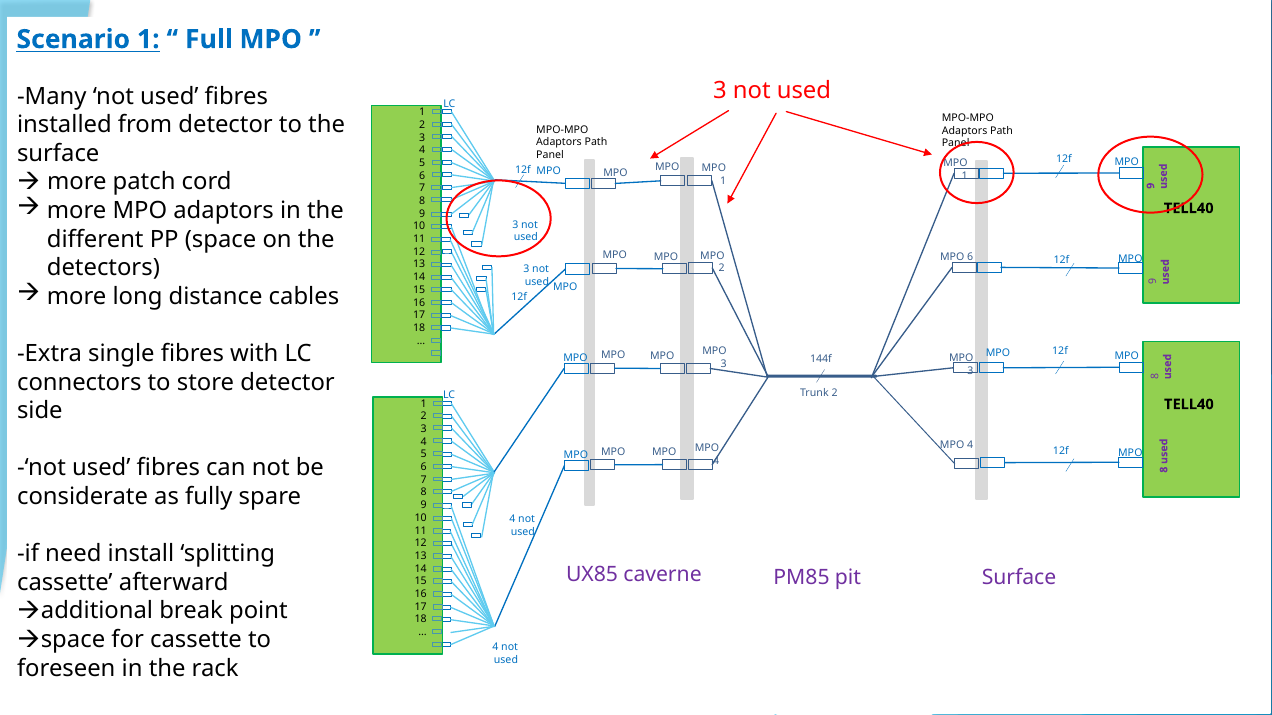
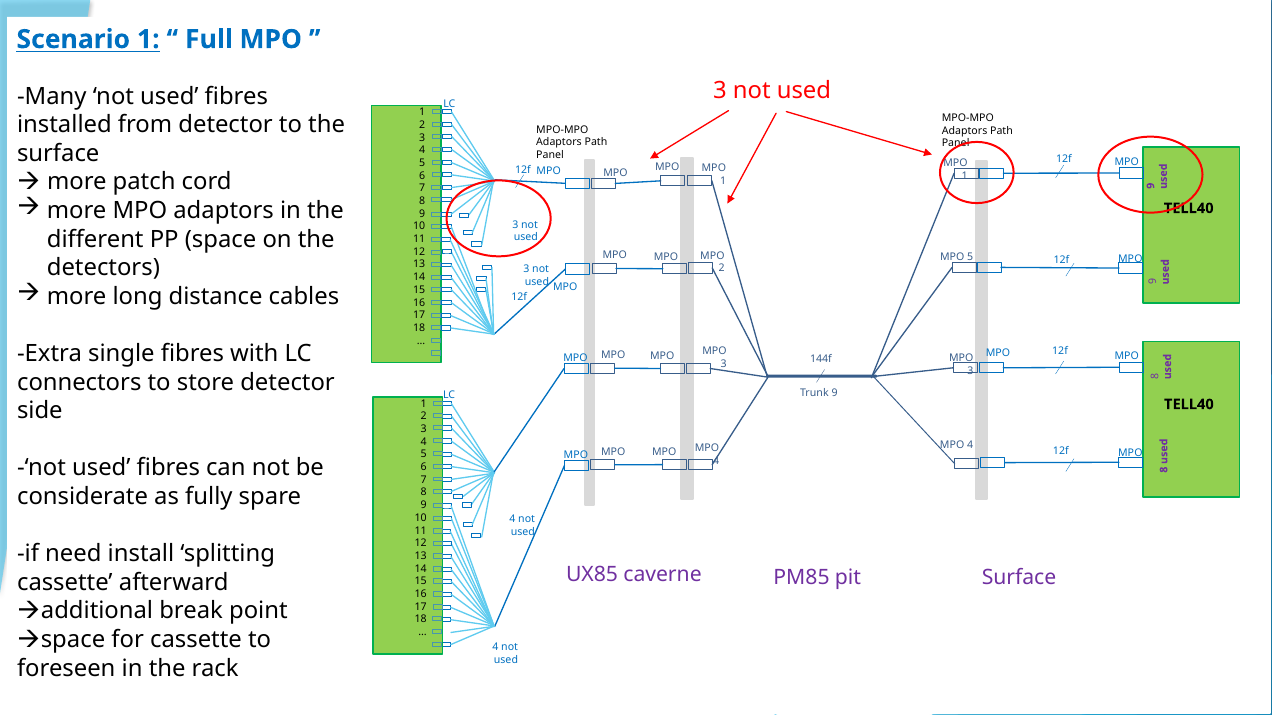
MPO 6: 6 -> 5 (970, 257)
Trunk 2: 2 -> 9 (835, 393)
